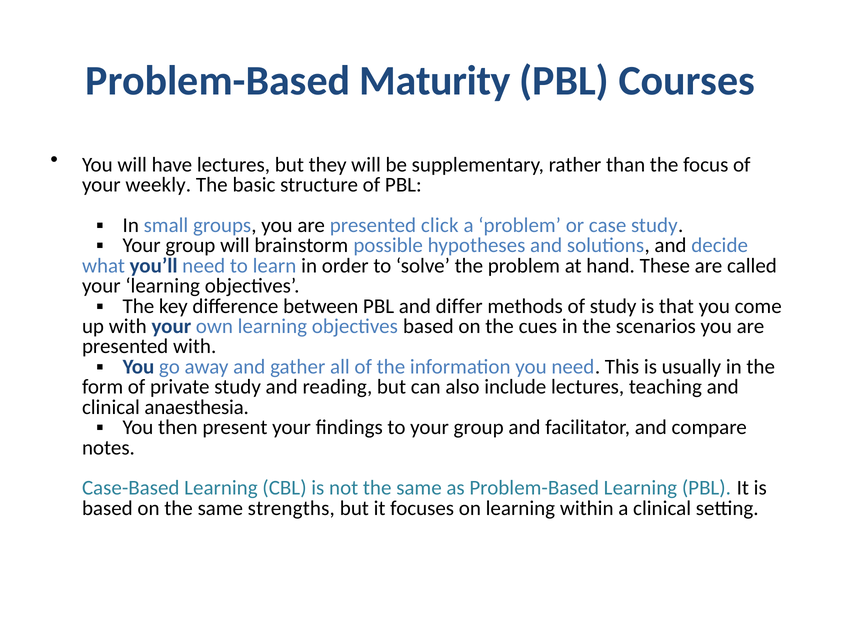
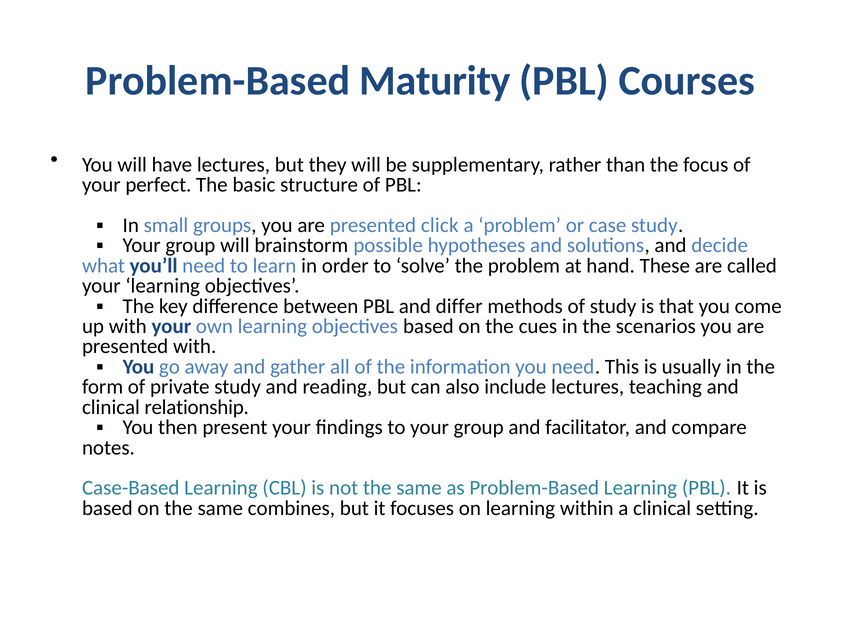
weekly: weekly -> perfect (158, 185)
anaesthesia: anaesthesia -> relationship (197, 407)
strengths: strengths -> combines (291, 508)
